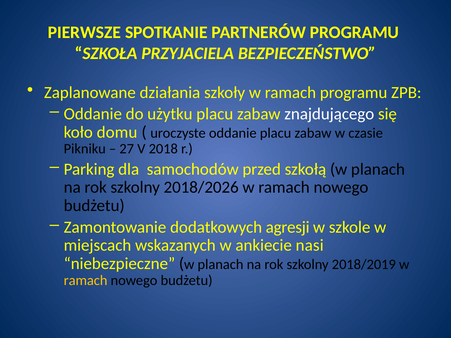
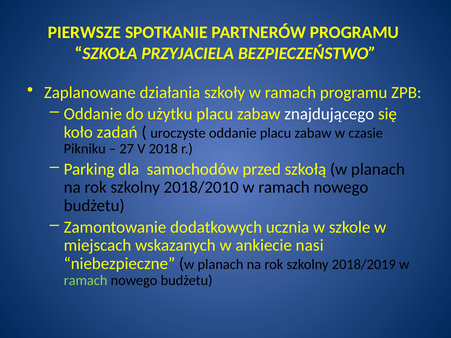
domu: domu -> zadań (117, 132)
2018/2026: 2018/2026 -> 2018/2010 (201, 188)
agresji: agresji -> ucznia (288, 227)
ramach colour: yellow -> light green (86, 280)
